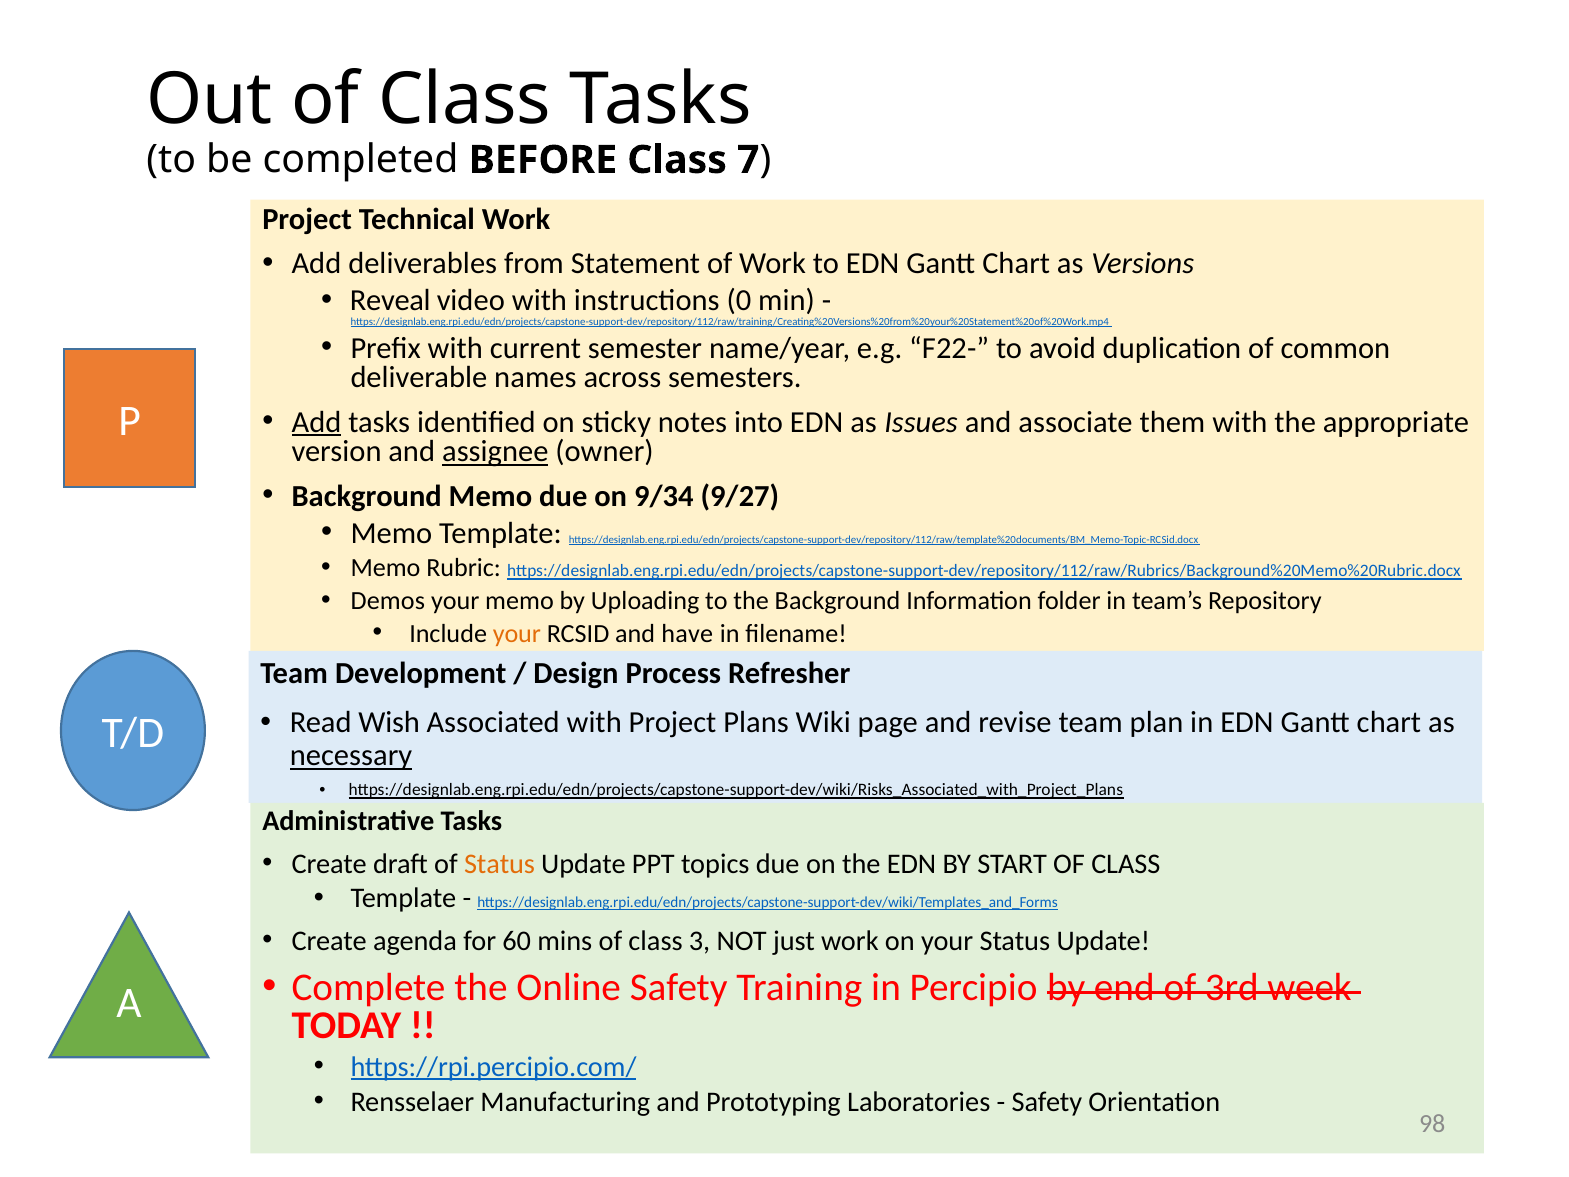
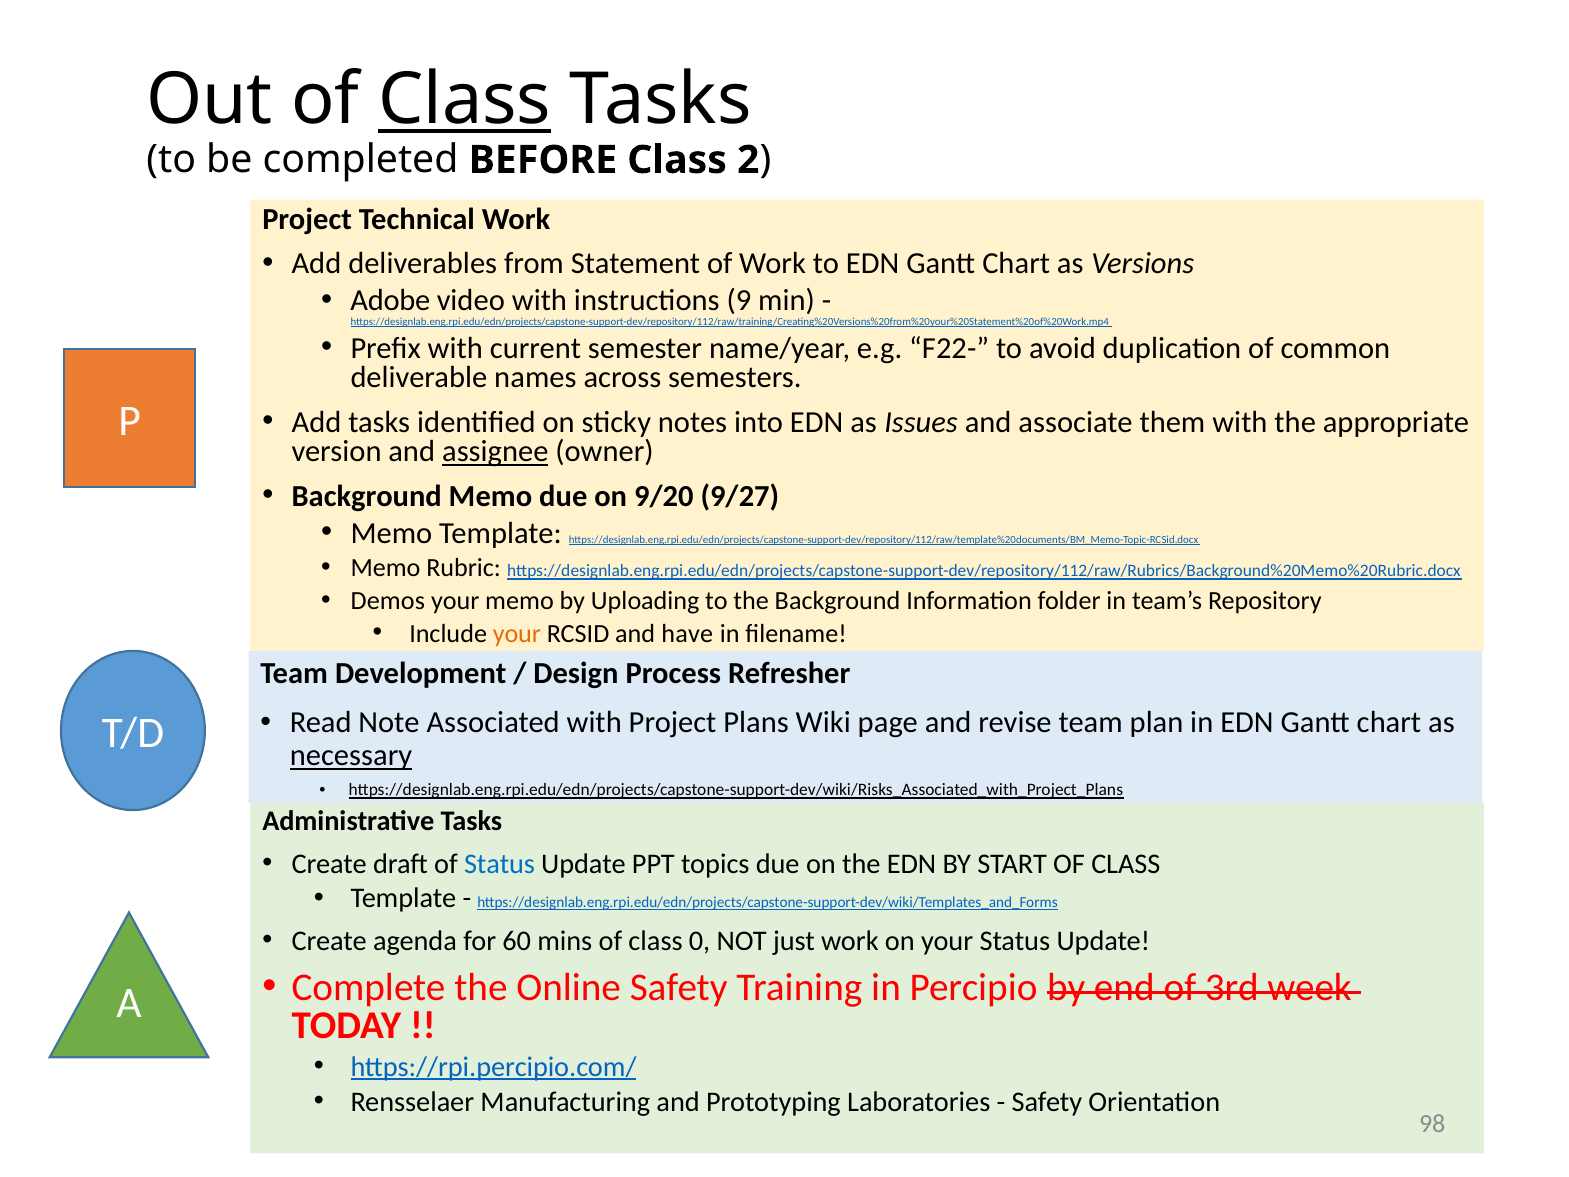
Class underline: none -> present (465, 100)
7: 7 -> 2 (748, 160)
Reveal: Reveal -> Adobe (390, 300)
0: 0 -> 9 (739, 300)
Add underline: present -> none (317, 422)
9/34: 9/34 -> 9/20 (664, 496)
Wish: Wish -> Note (389, 722)
Status colour: orange -> blue (500, 863)
3: 3 -> 0 (700, 941)
